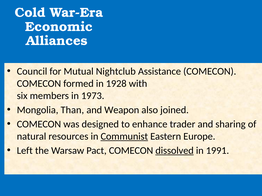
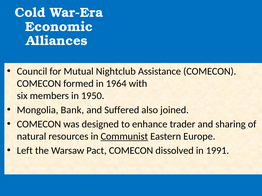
1928: 1928 -> 1964 (116, 84)
1973: 1973 -> 1950 (93, 96)
Than: Than -> Bank (72, 110)
Weapon: Weapon -> Suffered (122, 110)
dissolved underline: present -> none (175, 151)
